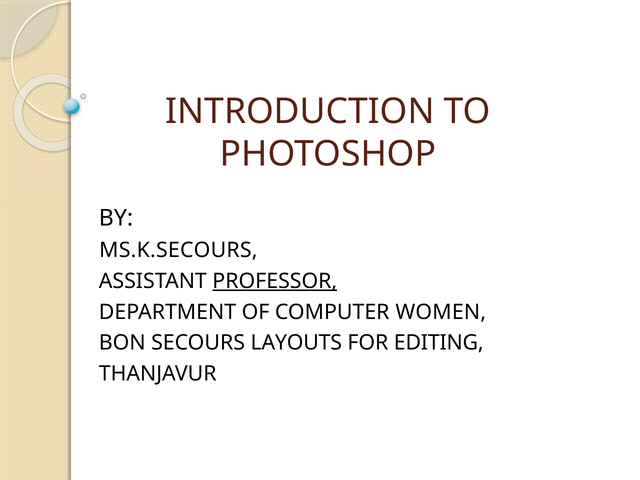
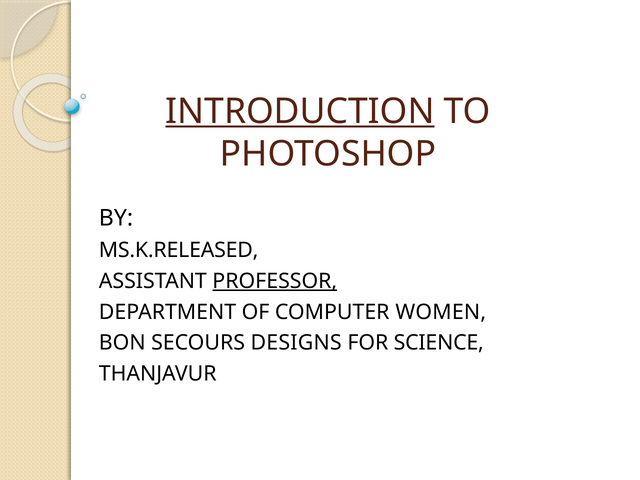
INTRODUCTION underline: none -> present (300, 111)
MS.K.SECOURS: MS.K.SECOURS -> MS.K.RELEASED (179, 250)
LAYOUTS: LAYOUTS -> DESIGNS (296, 343)
EDITING: EDITING -> SCIENCE (439, 343)
